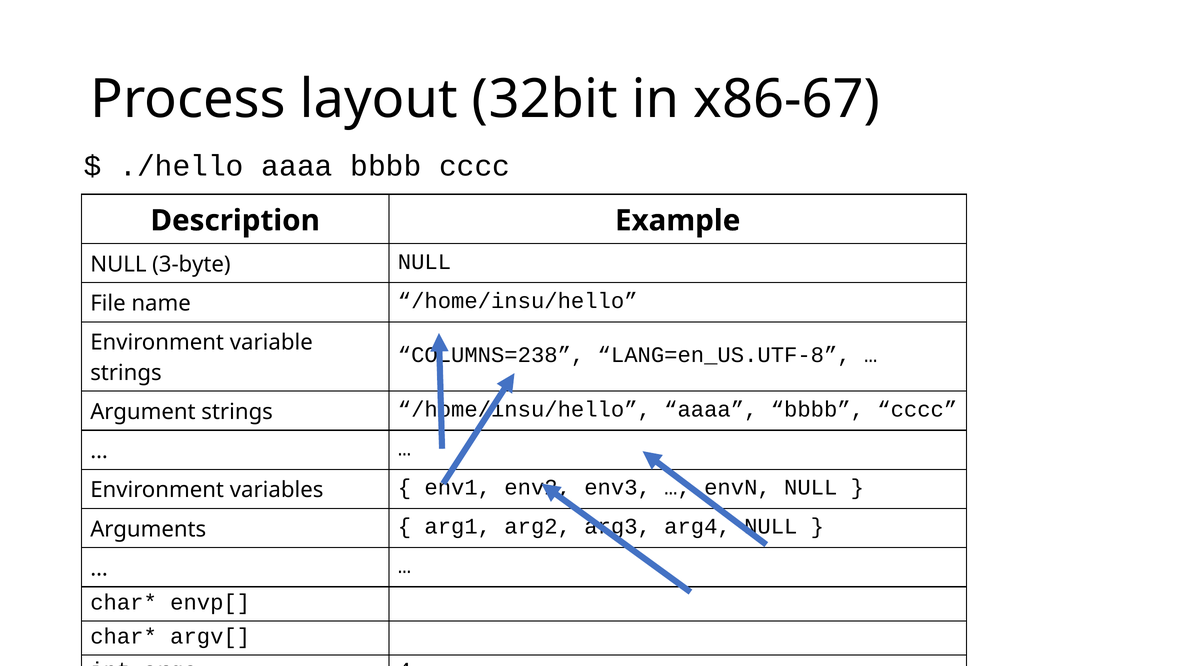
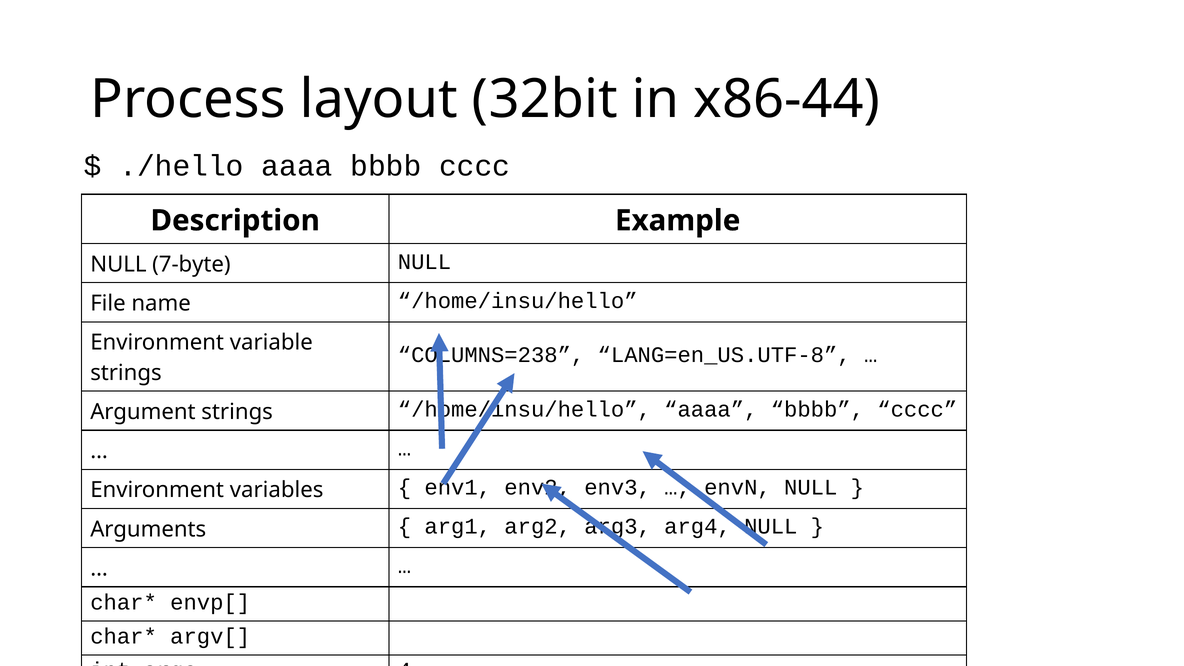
x86-67: x86-67 -> x86-44 (787, 99)
3-byte: 3-byte -> 7-byte (191, 264)
